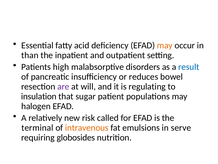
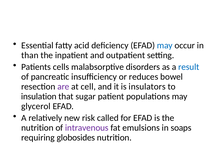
may colour: orange -> blue (165, 45)
high: high -> cells (61, 67)
will: will -> cell (88, 86)
regulating: regulating -> insulators (147, 86)
halogen: halogen -> glycerol (36, 106)
terminal: terminal -> nutrition (37, 127)
intravenous colour: orange -> purple (87, 127)
serve: serve -> soaps (181, 127)
